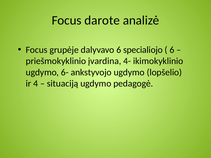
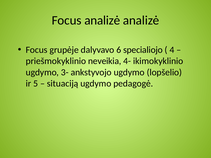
Focus darote: darote -> analizė (102, 20)
6: 6 -> 4 (172, 50)
įvardina: įvardina -> neveikia (105, 61)
6-: 6- -> 3- (65, 72)
4: 4 -> 5 (36, 84)
